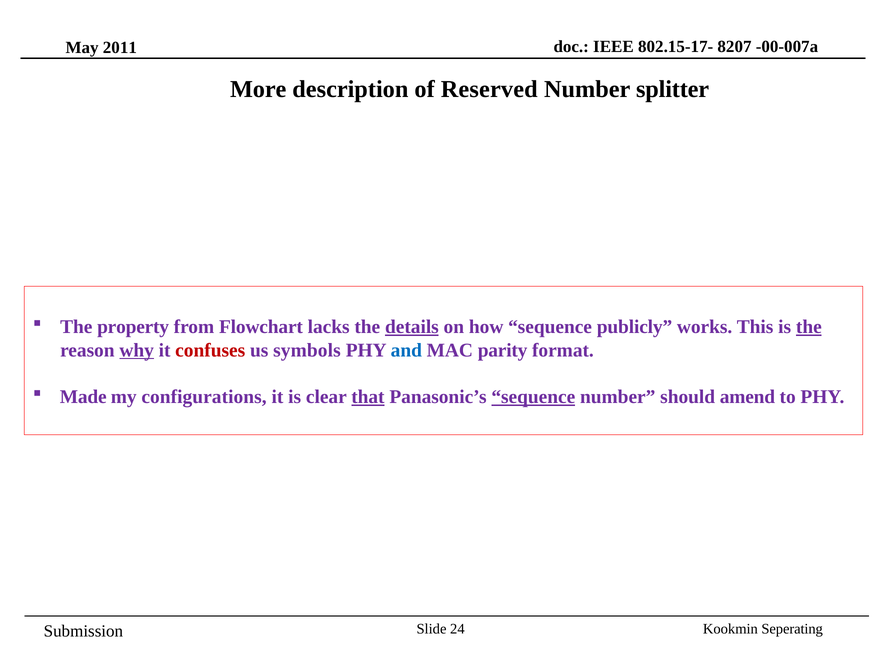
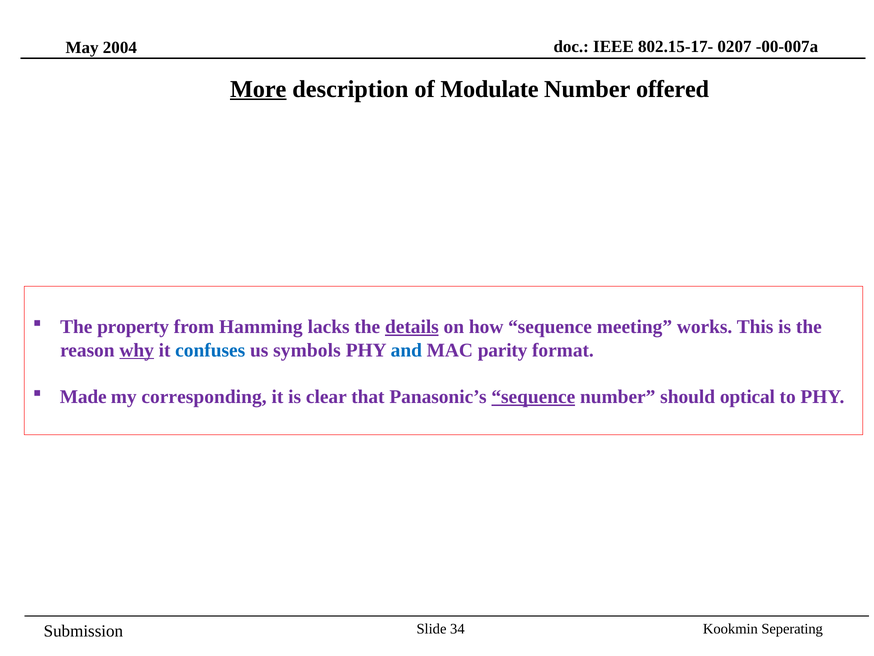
2011: 2011 -> 2004 (120, 48)
8207: 8207 -> 0207 (734, 47)
More underline: none -> present (258, 89)
Reserved: Reserved -> Modulate (489, 89)
splitter: splitter -> offered (673, 89)
Flowchart: Flowchart -> Hamming (261, 327)
publicly: publicly -> meeting (634, 327)
the underline: present -> none (809, 327)
confuses colour: red -> blue (210, 350)
configurations: configurations -> corresponding (204, 397)
that underline: present -> none (368, 397)
amend: amend -> optical (747, 397)
24: 24 -> 34 (457, 629)
